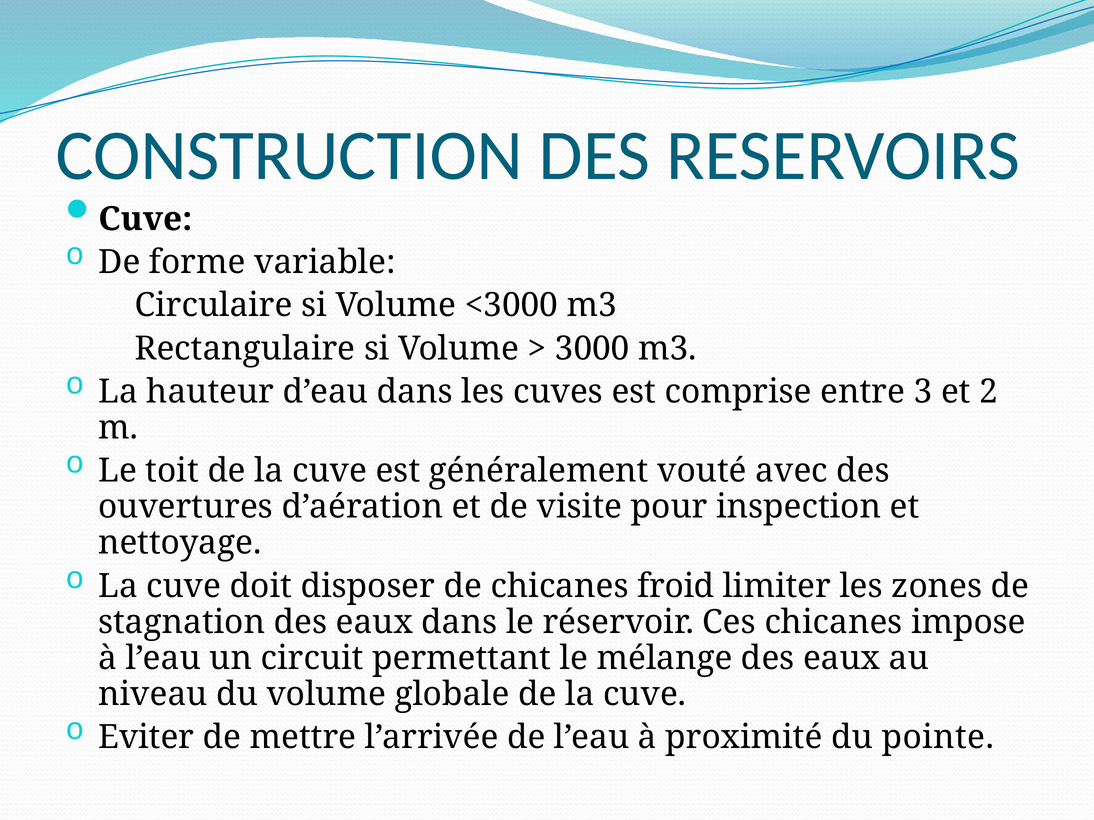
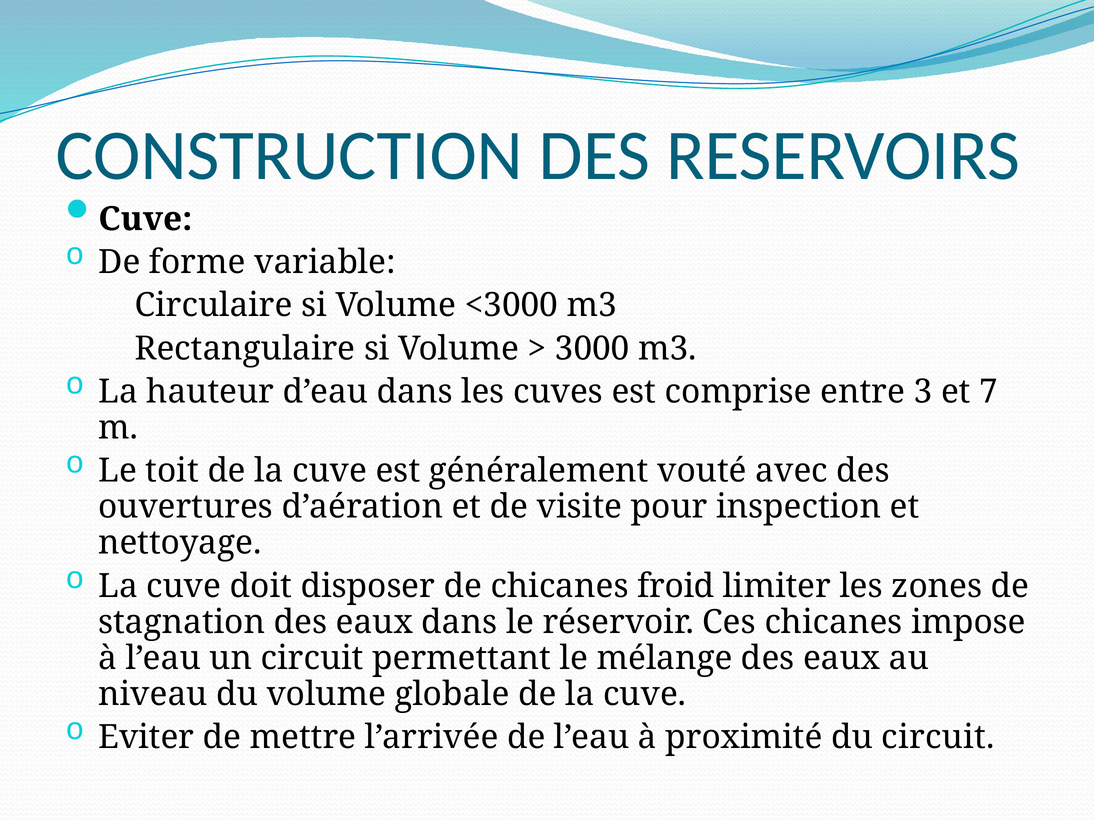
2: 2 -> 7 (989, 392)
du pointe: pointe -> circuit (938, 738)
